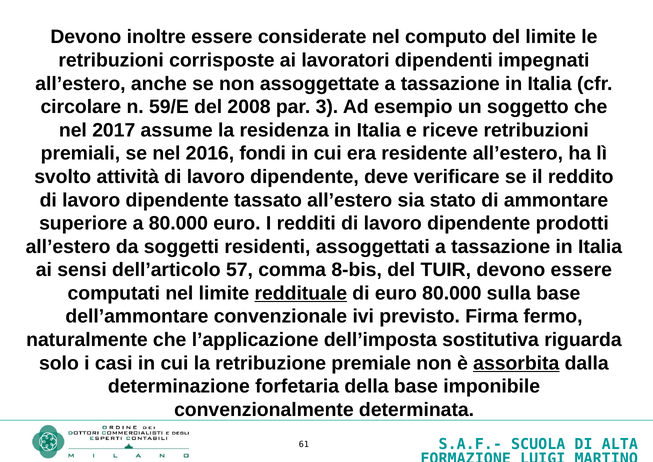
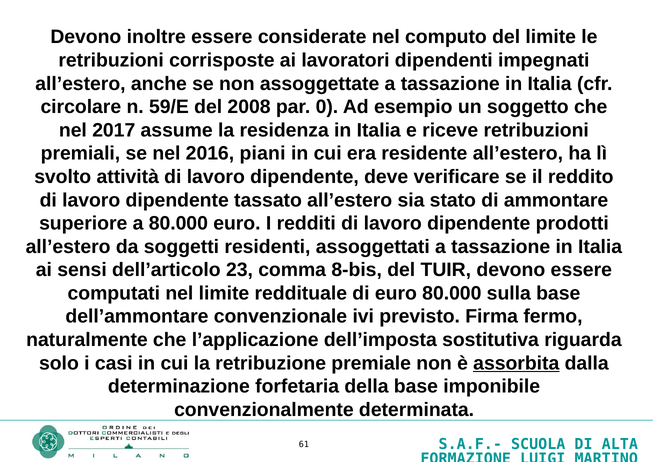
3: 3 -> 0 (327, 107)
fondi: fondi -> piani (263, 153)
57: 57 -> 23 (239, 270)
reddituale underline: present -> none (301, 293)
